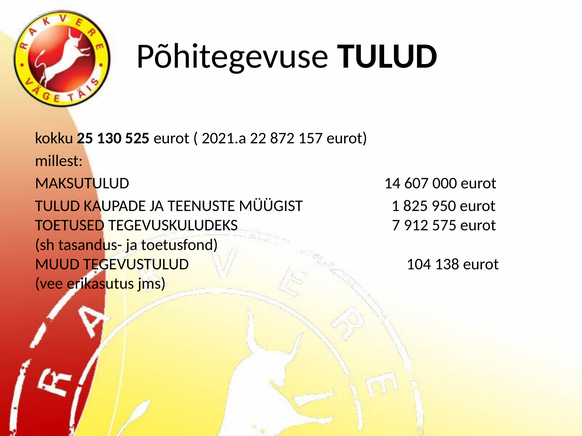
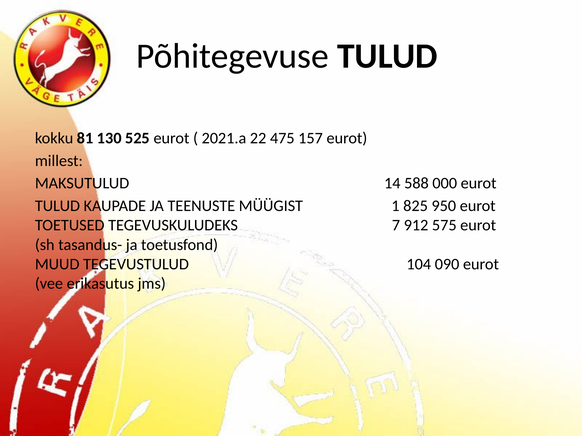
25: 25 -> 81 (85, 138)
872: 872 -> 475 (282, 138)
607: 607 -> 588 (416, 184)
138: 138 -> 090 (447, 264)
